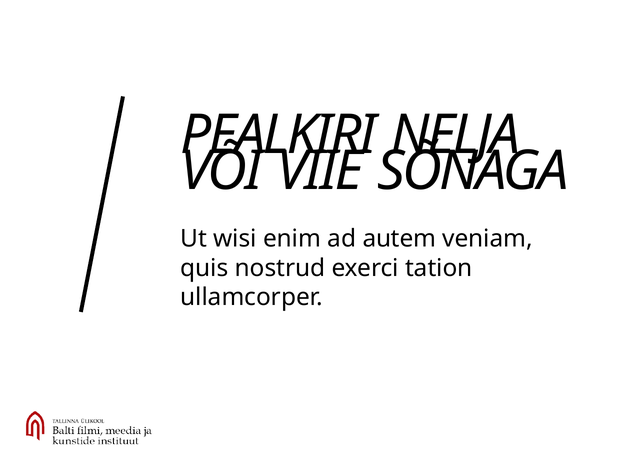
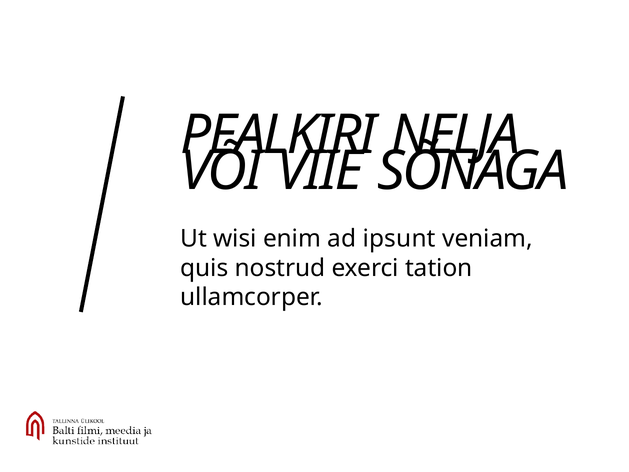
autem: autem -> ipsunt (399, 238)
